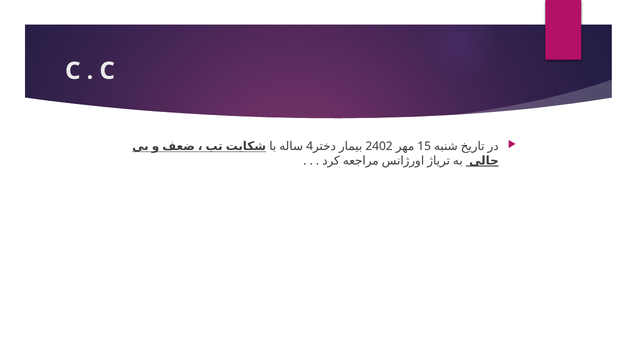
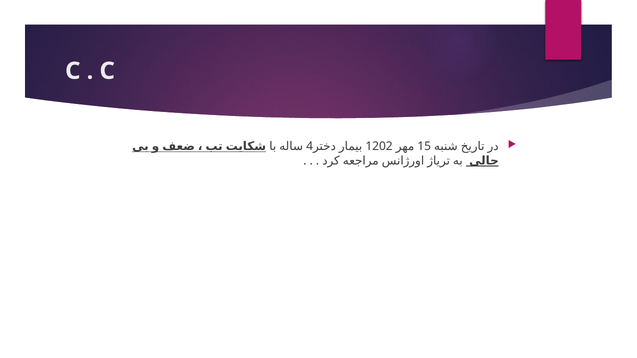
2402: 2402 -> 1202 (379, 146)
